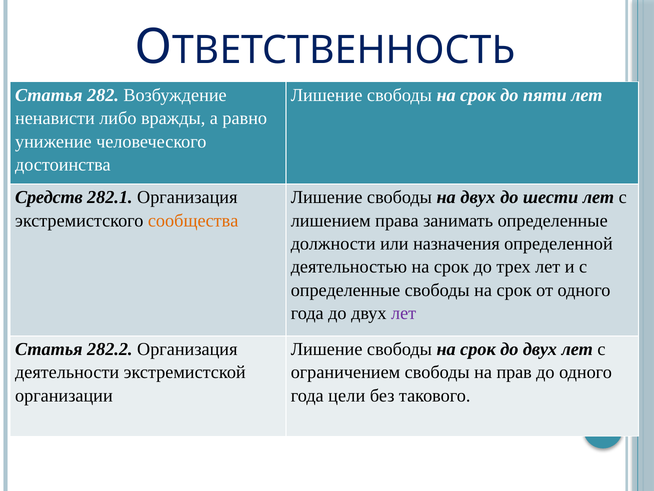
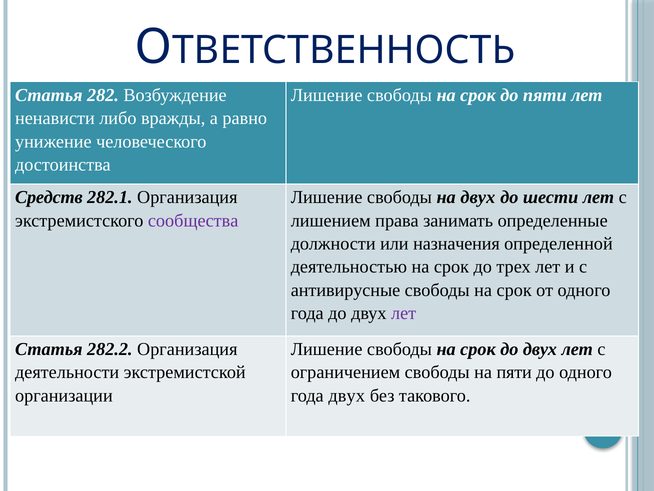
сообщества colour: orange -> purple (193, 220)
определенные: определенные -> антивирусные (346, 290)
на прав: прав -> пяти (514, 372)
года цели: цели -> двух (347, 395)
